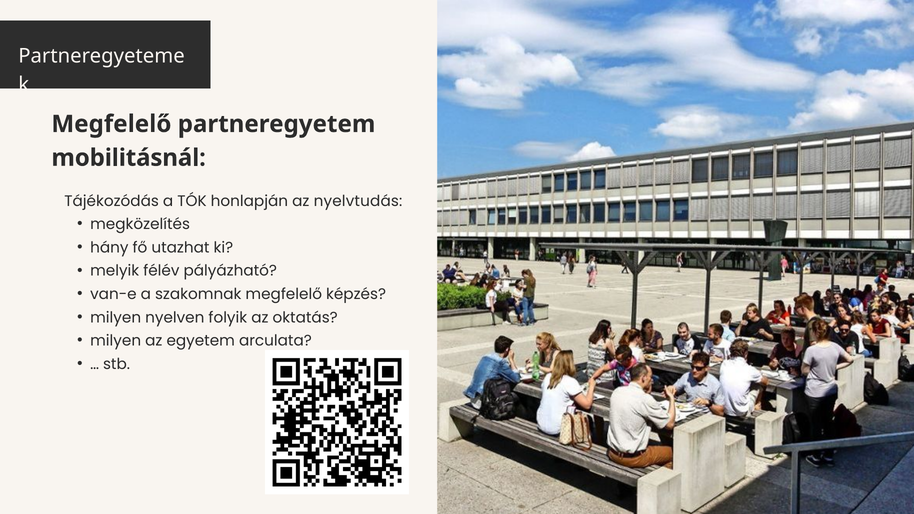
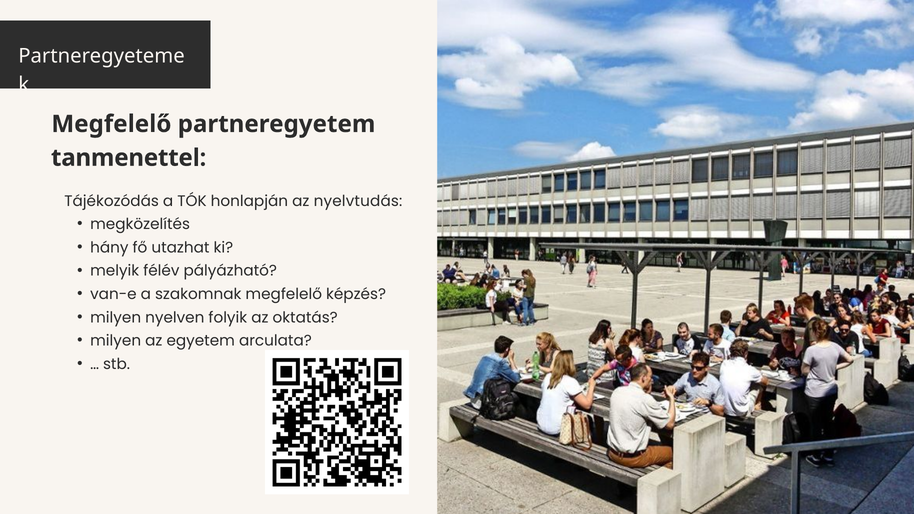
mobilitásnál: mobilitásnál -> tanmenettel (129, 158)
